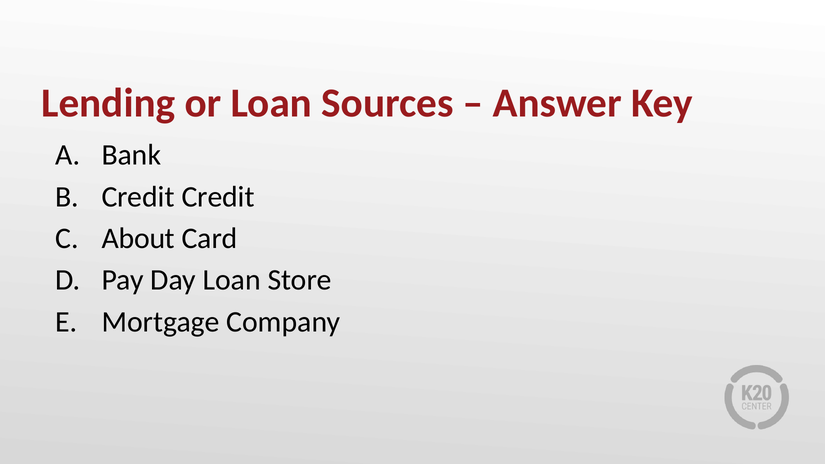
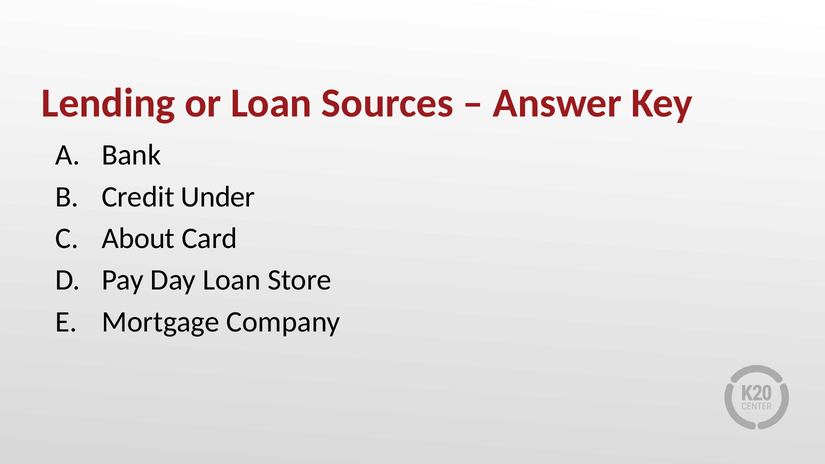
Credit Credit: Credit -> Under (218, 197)
